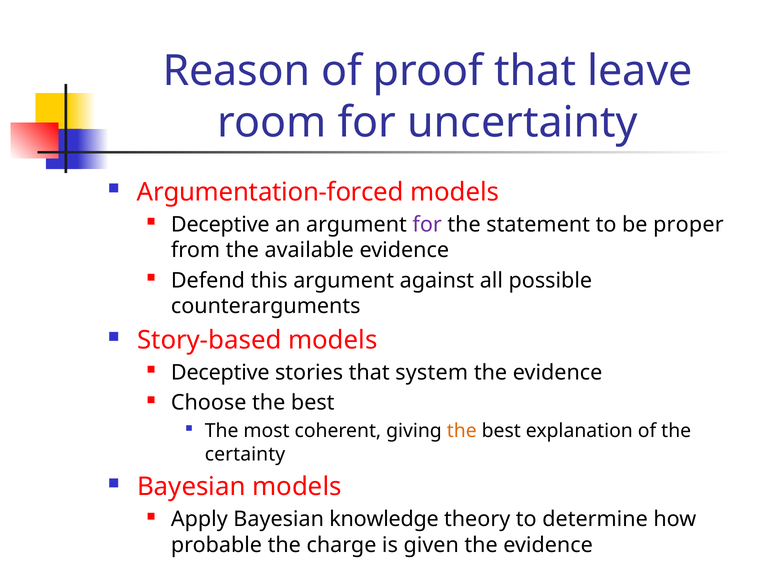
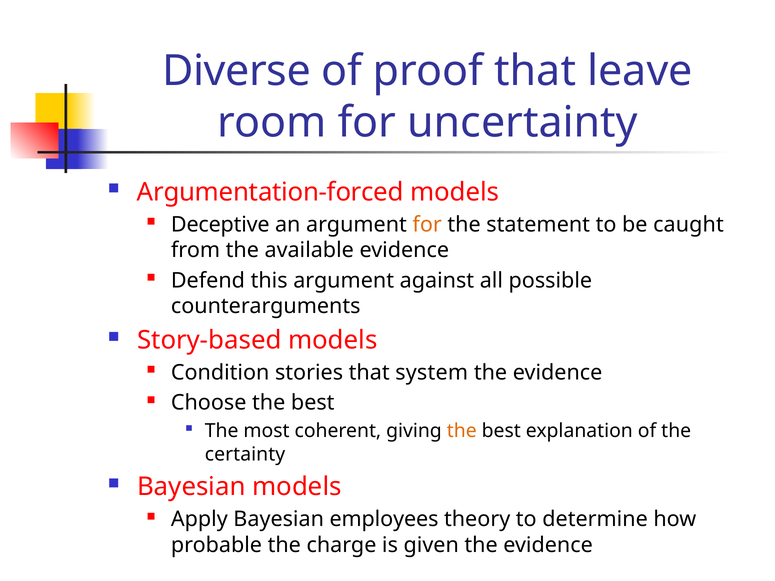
Reason: Reason -> Diverse (236, 71)
for colour: purple -> orange (427, 225)
proper: proper -> caught (688, 225)
Deceptive: Deceptive -> Condition (220, 373)
knowledge: knowledge -> employees (384, 520)
